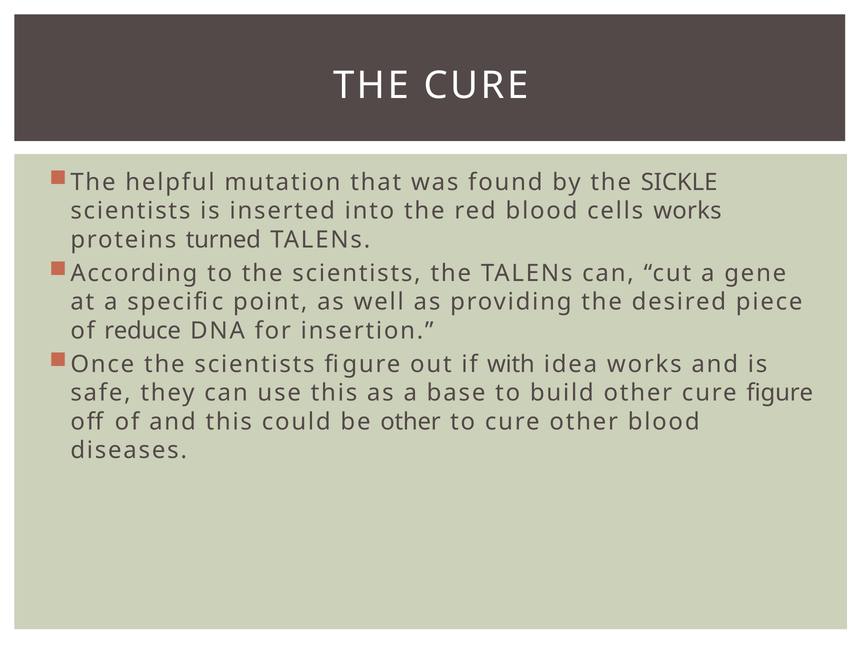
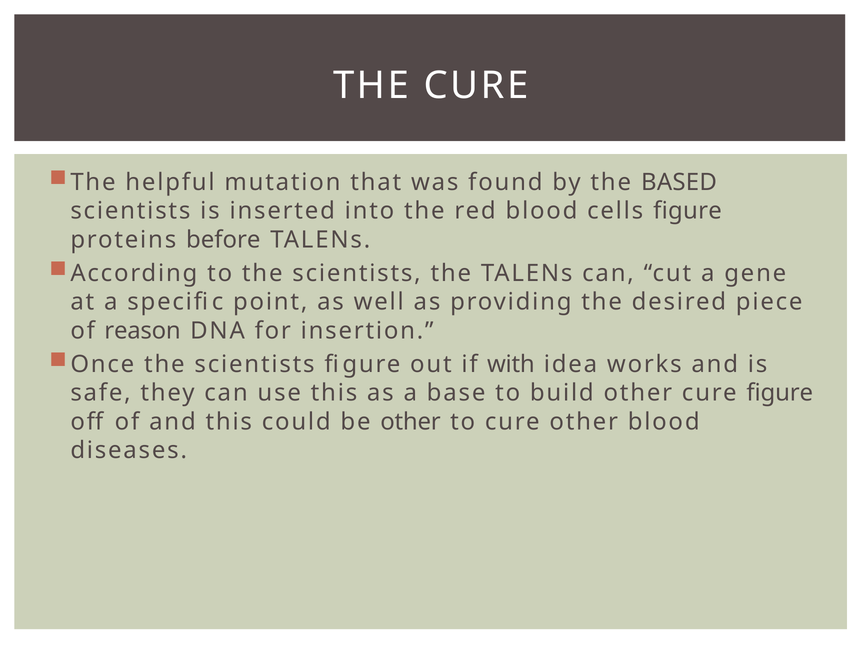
SICKLE: SICKLE -> BASED (679, 182)
cells works: works -> figure (687, 211)
turned: turned -> before (223, 240)
reduce: reduce -> reason (143, 331)
